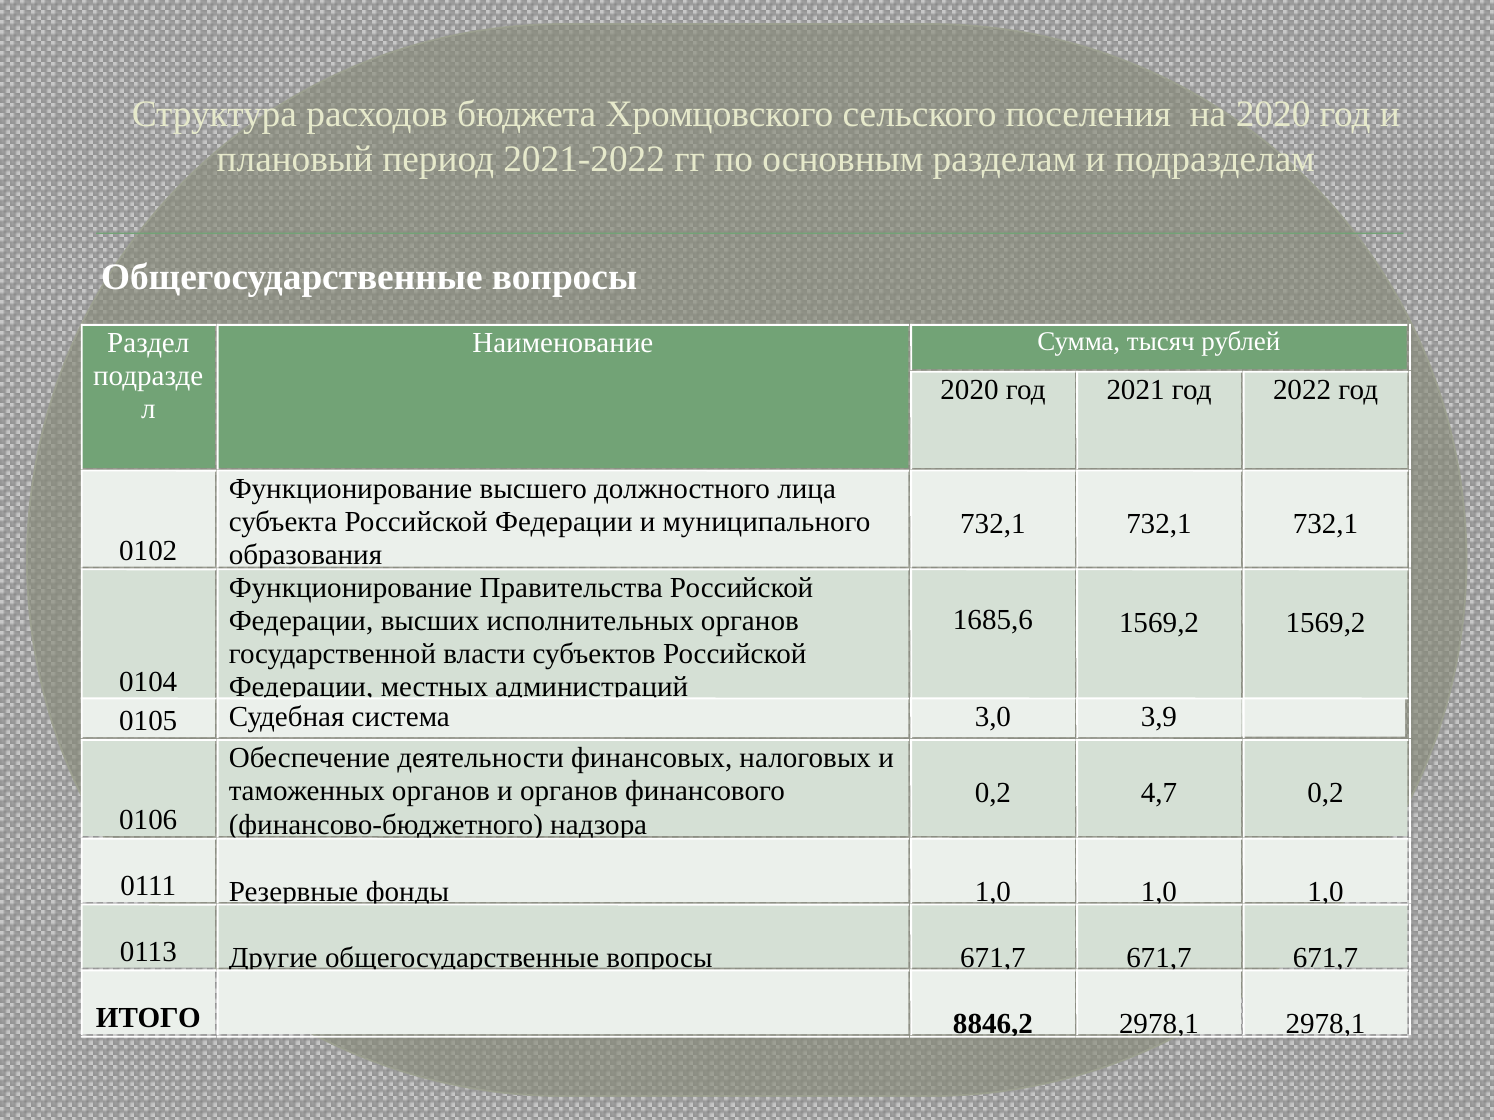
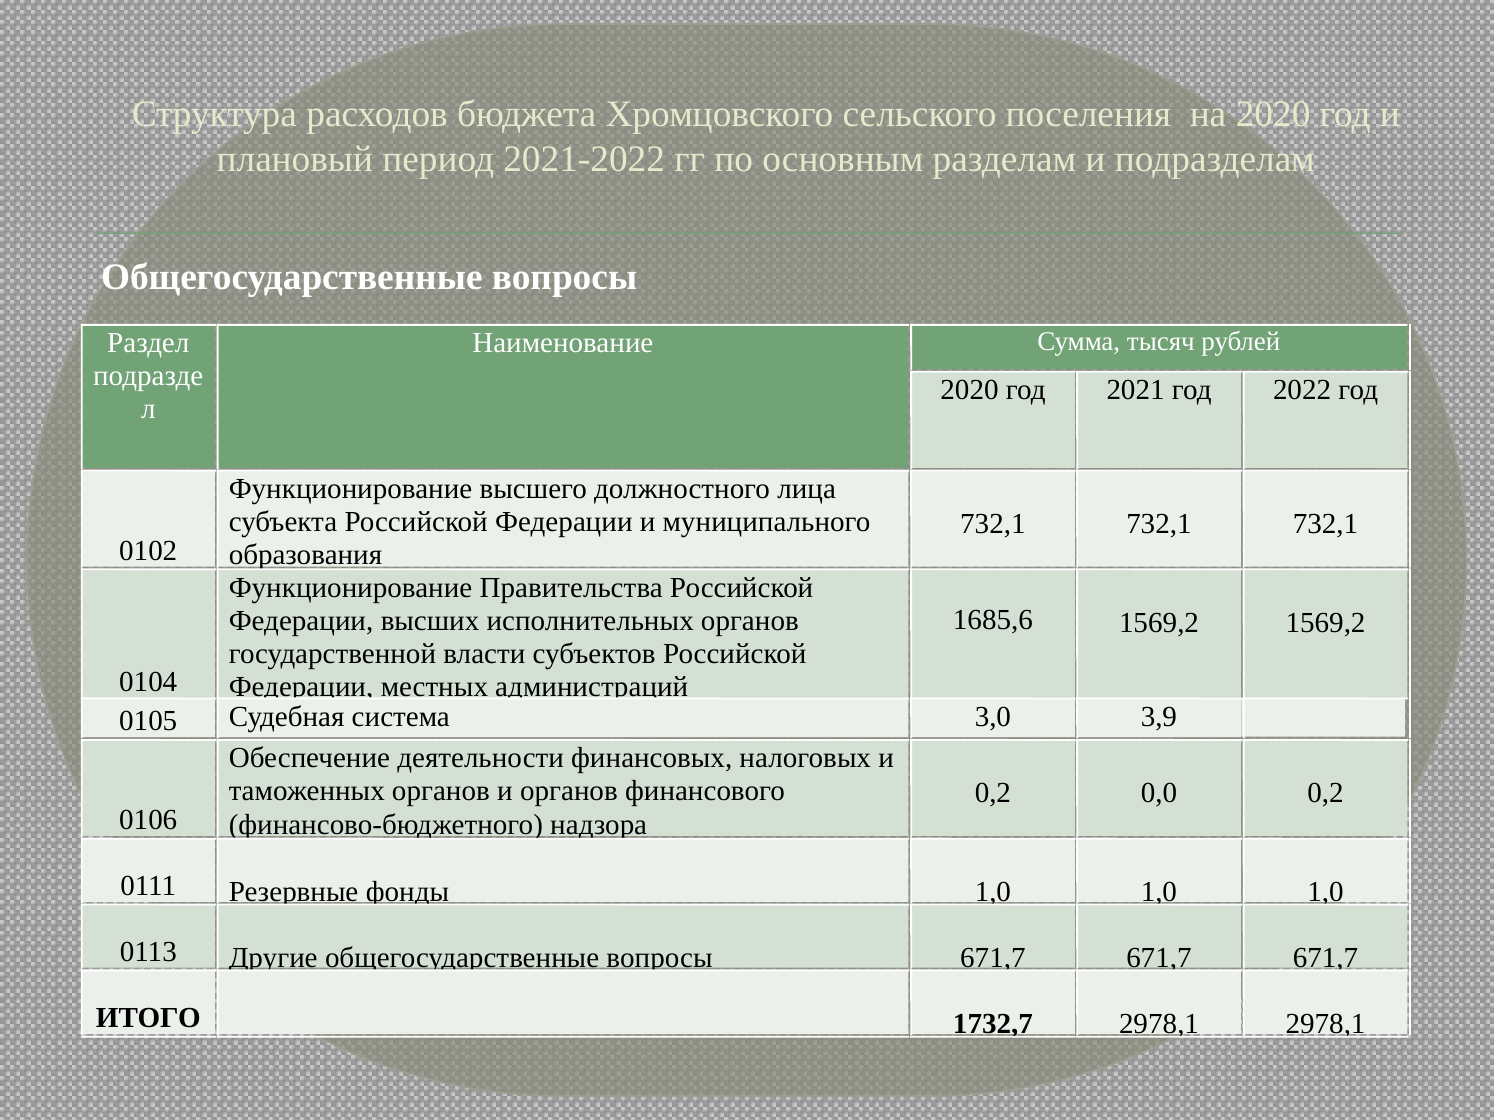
4,7: 4,7 -> 0,0 (1159, 793)
8846,2: 8846,2 -> 1732,7 (993, 1024)
